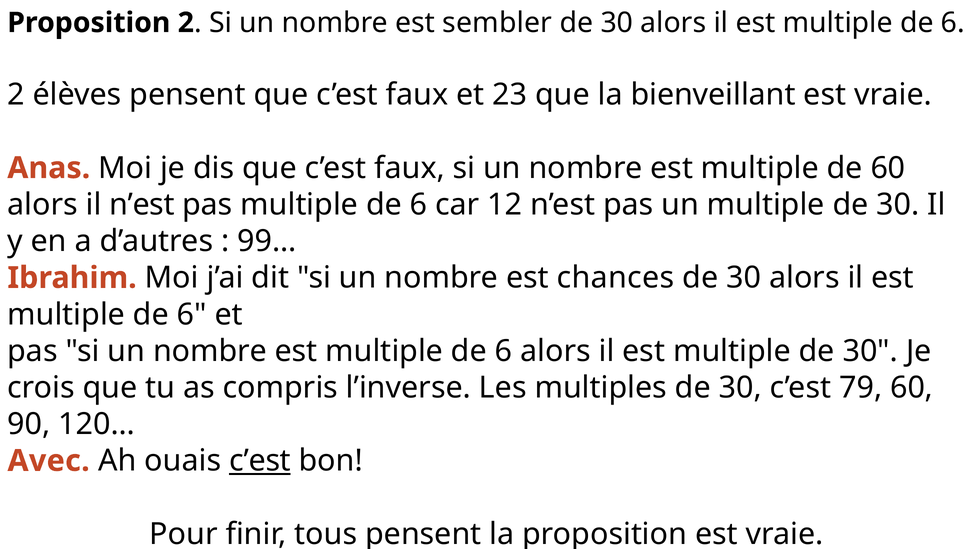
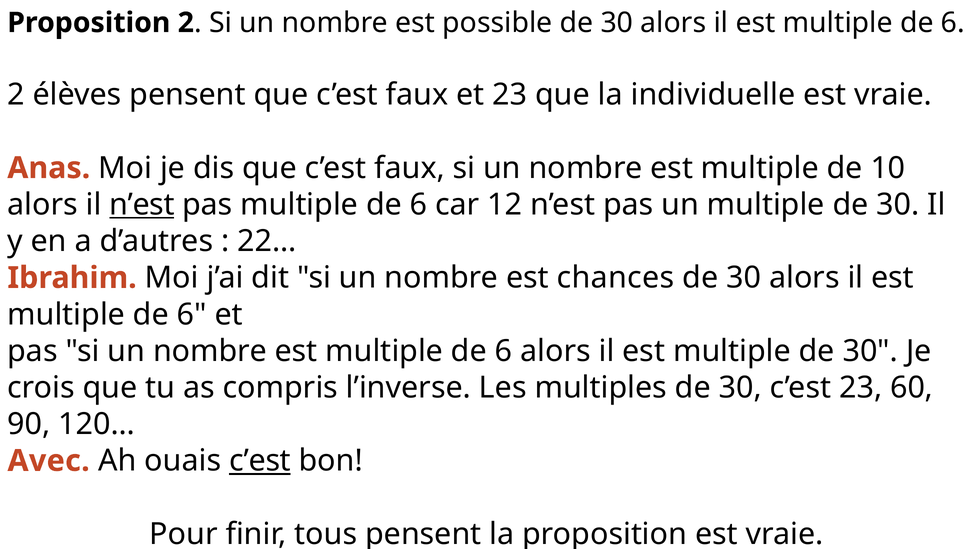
sembler: sembler -> possible (497, 23)
bienveillant: bienveillant -> individuelle (713, 95)
de 60: 60 -> 10 (888, 168)
n’est underline: none -> present (142, 205)
99: 99 -> 22 (267, 241)
c’est 79: 79 -> 23 (861, 388)
